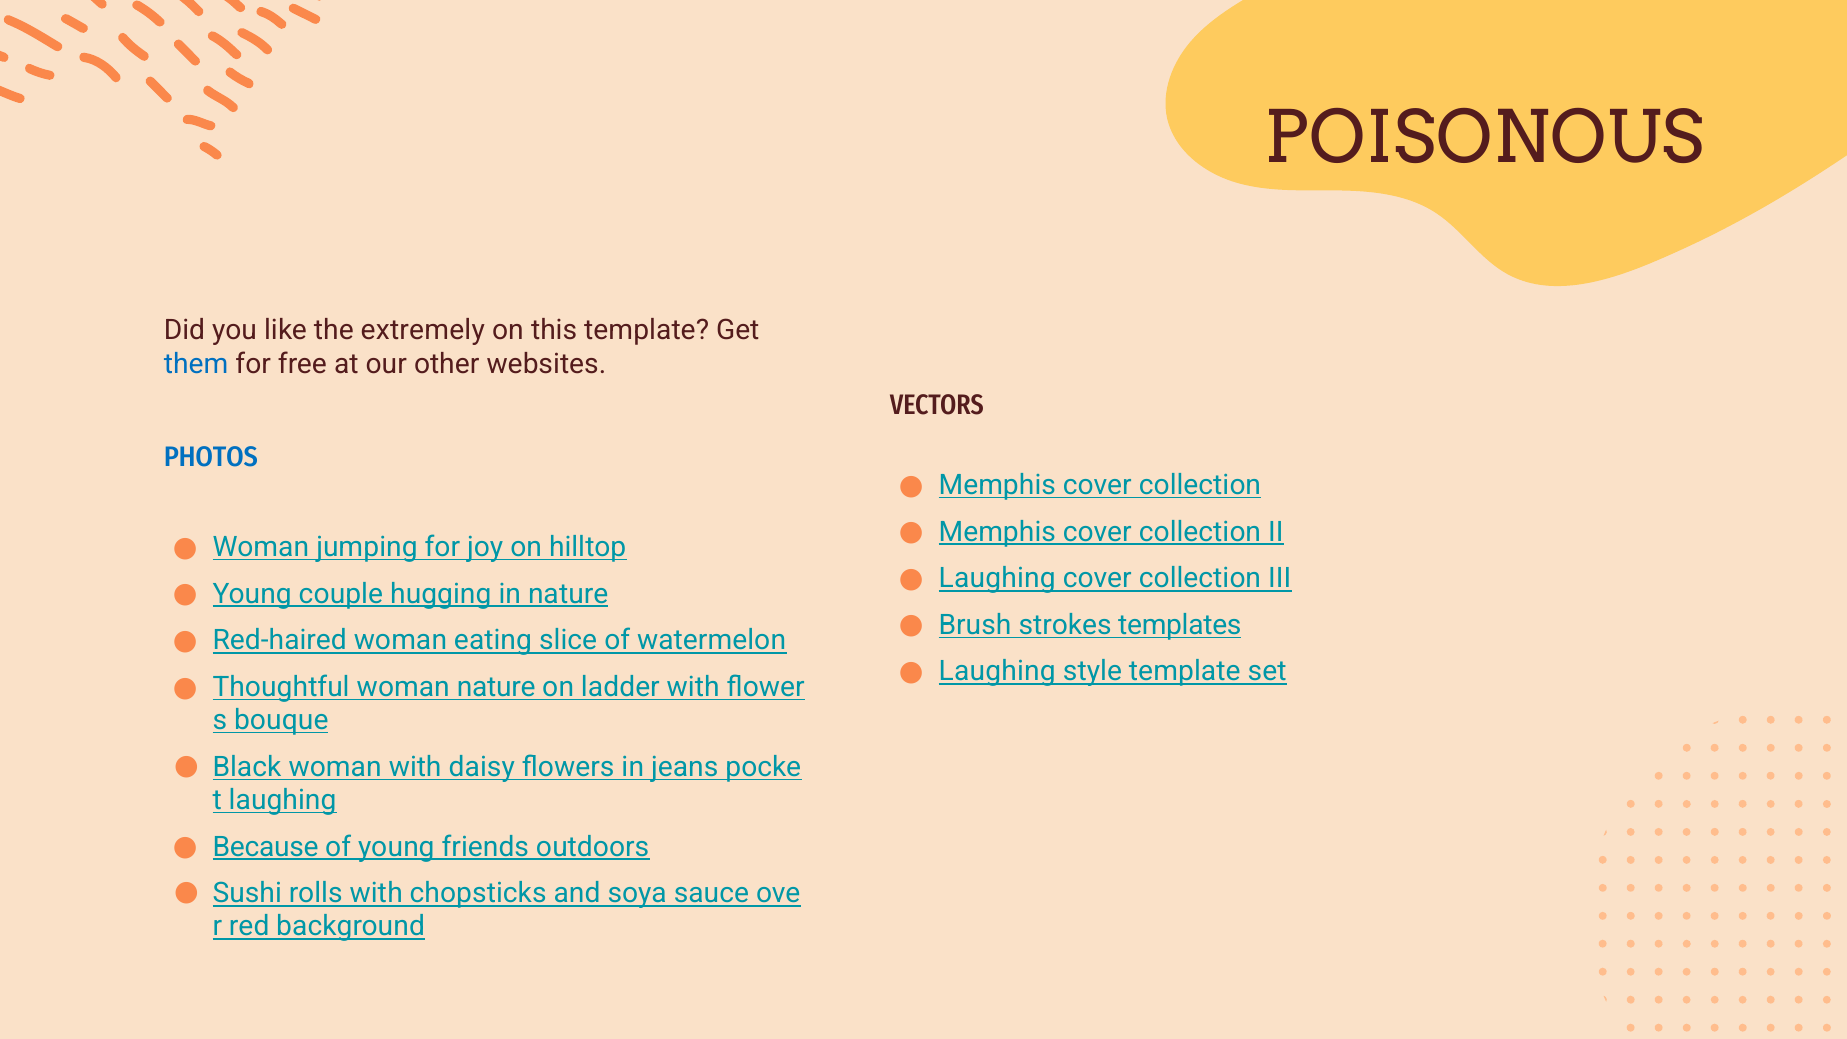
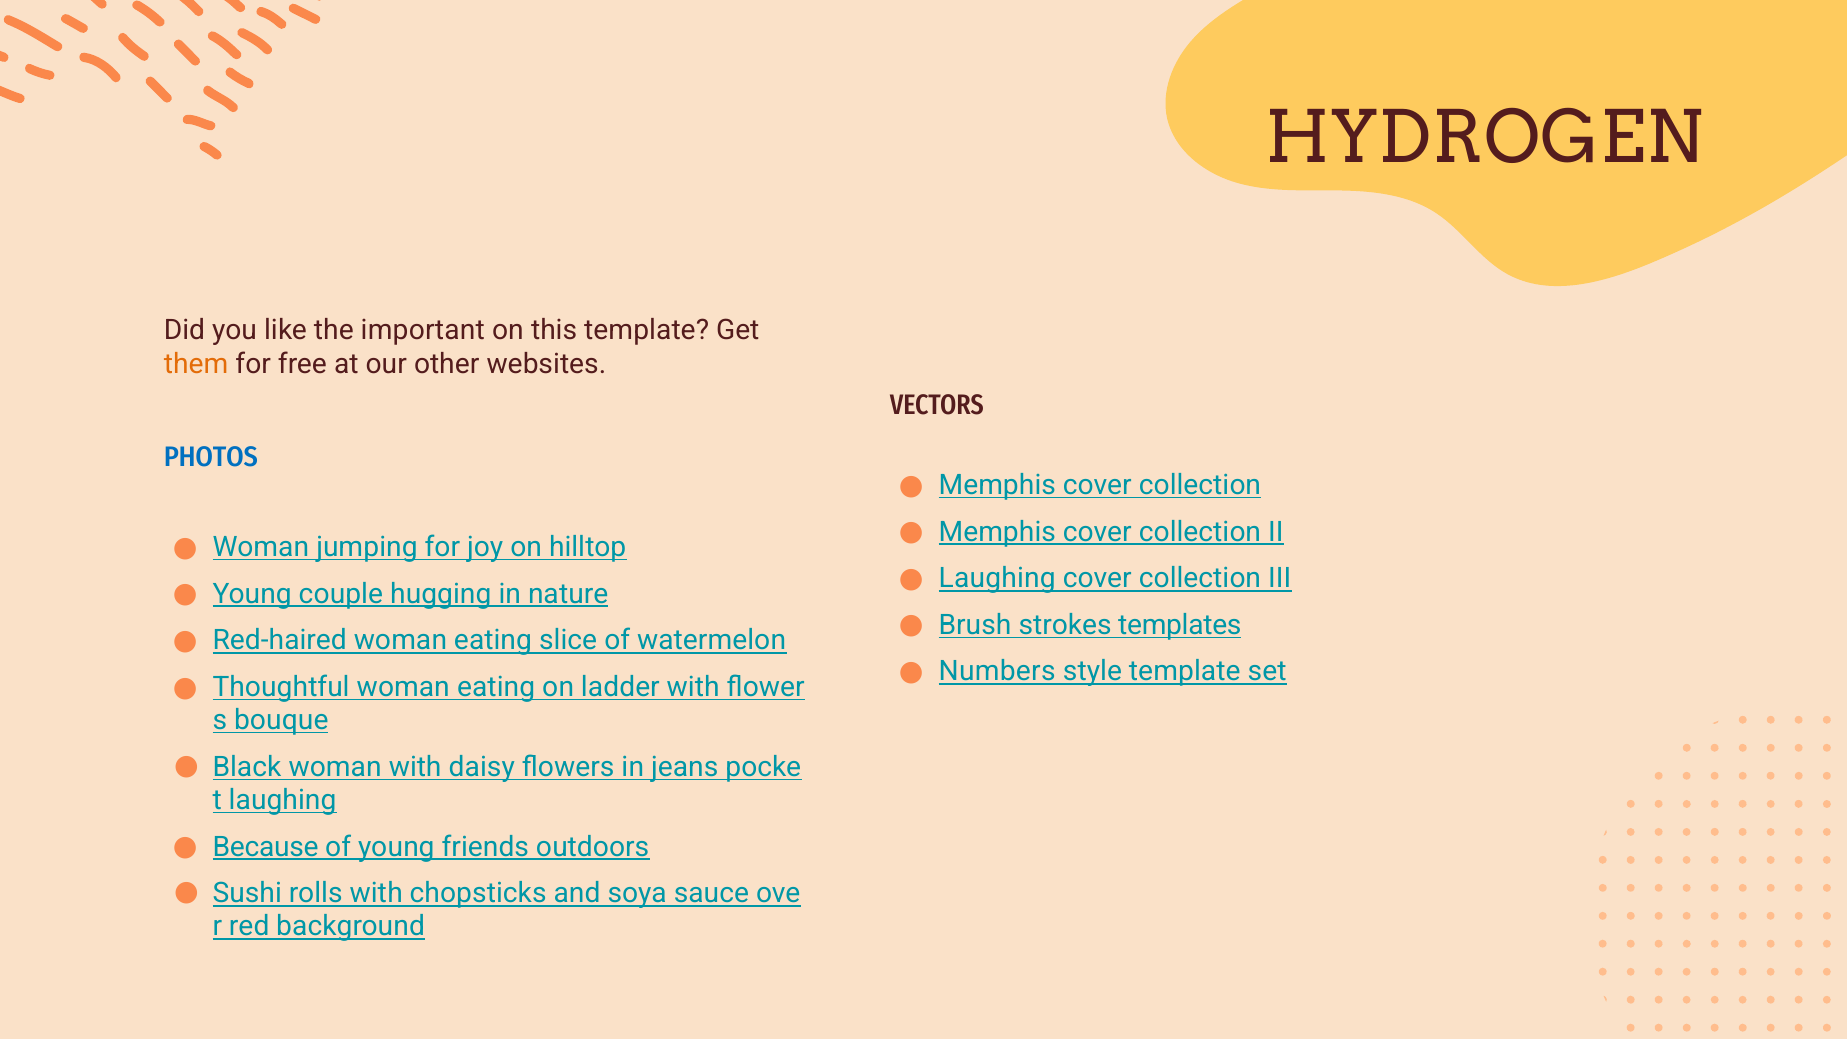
POISONOUS: POISONOUS -> HYDROGEN (1484, 139)
extremely: extremely -> important (423, 330)
them colour: blue -> orange (196, 364)
Laughing: Laughing -> Numbers (997, 672)
Thoughtful woman nature: nature -> eating (496, 687)
